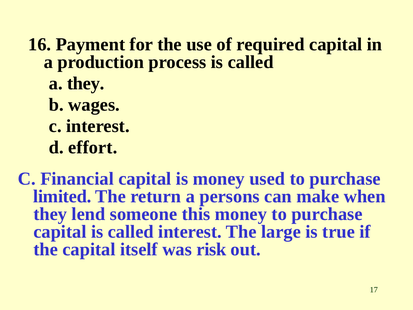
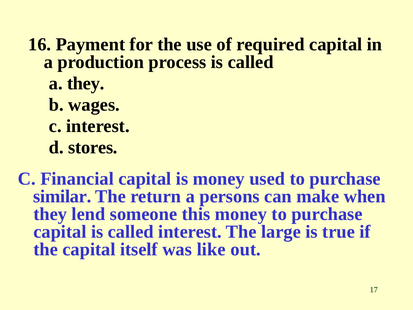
effort: effort -> stores (93, 147)
limited: limited -> similar (62, 196)
risk: risk -> like (211, 249)
